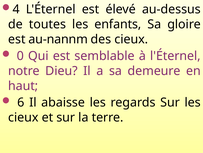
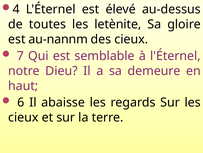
enfants: enfants -> letènite (118, 24)
0: 0 -> 7 (20, 56)
